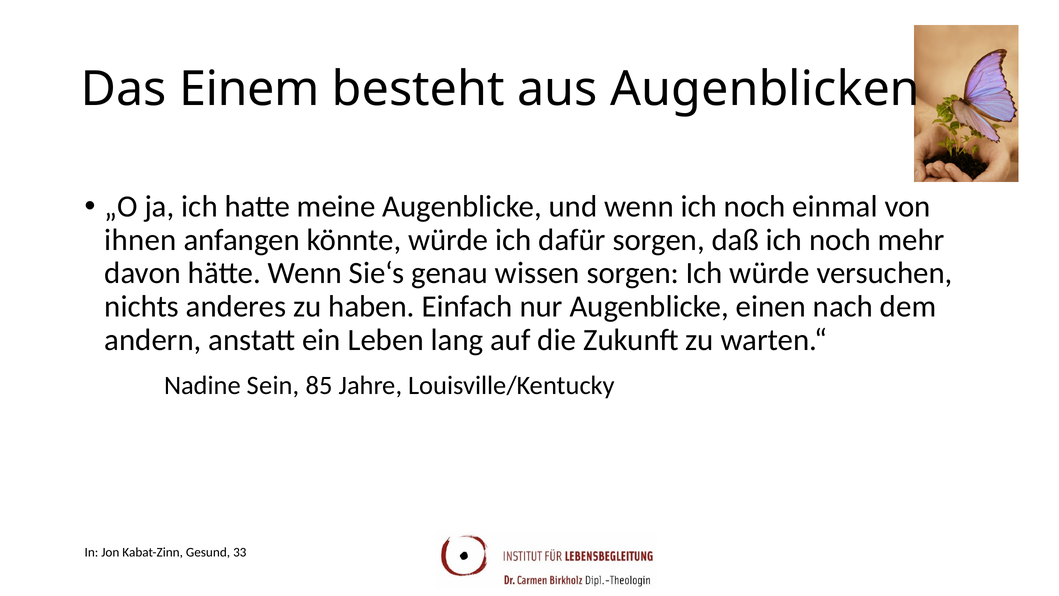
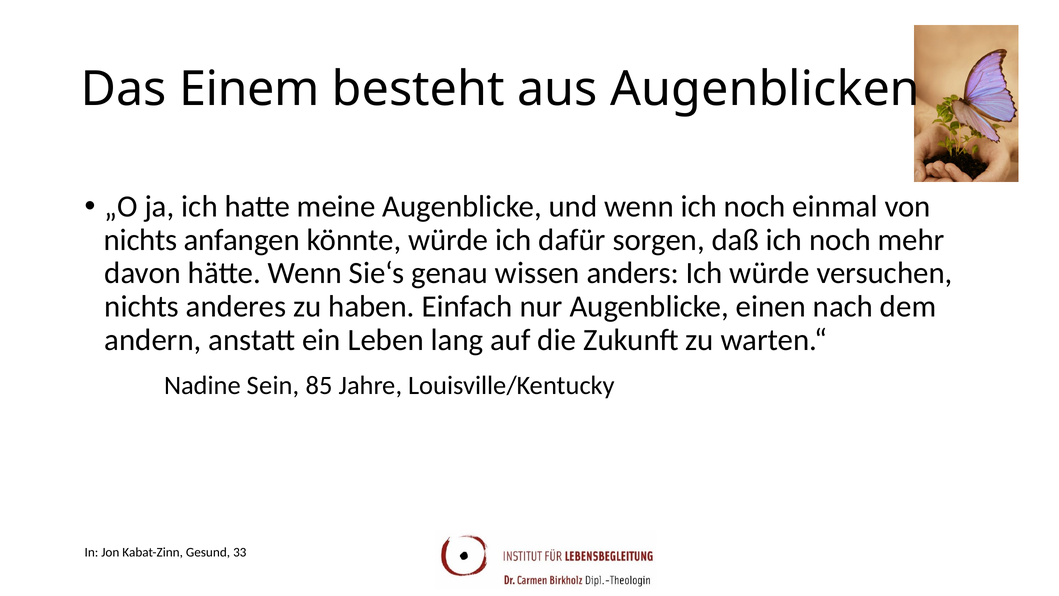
ihnen: ihnen -> nichts (141, 240)
wissen sorgen: sorgen -> anders (633, 273)
